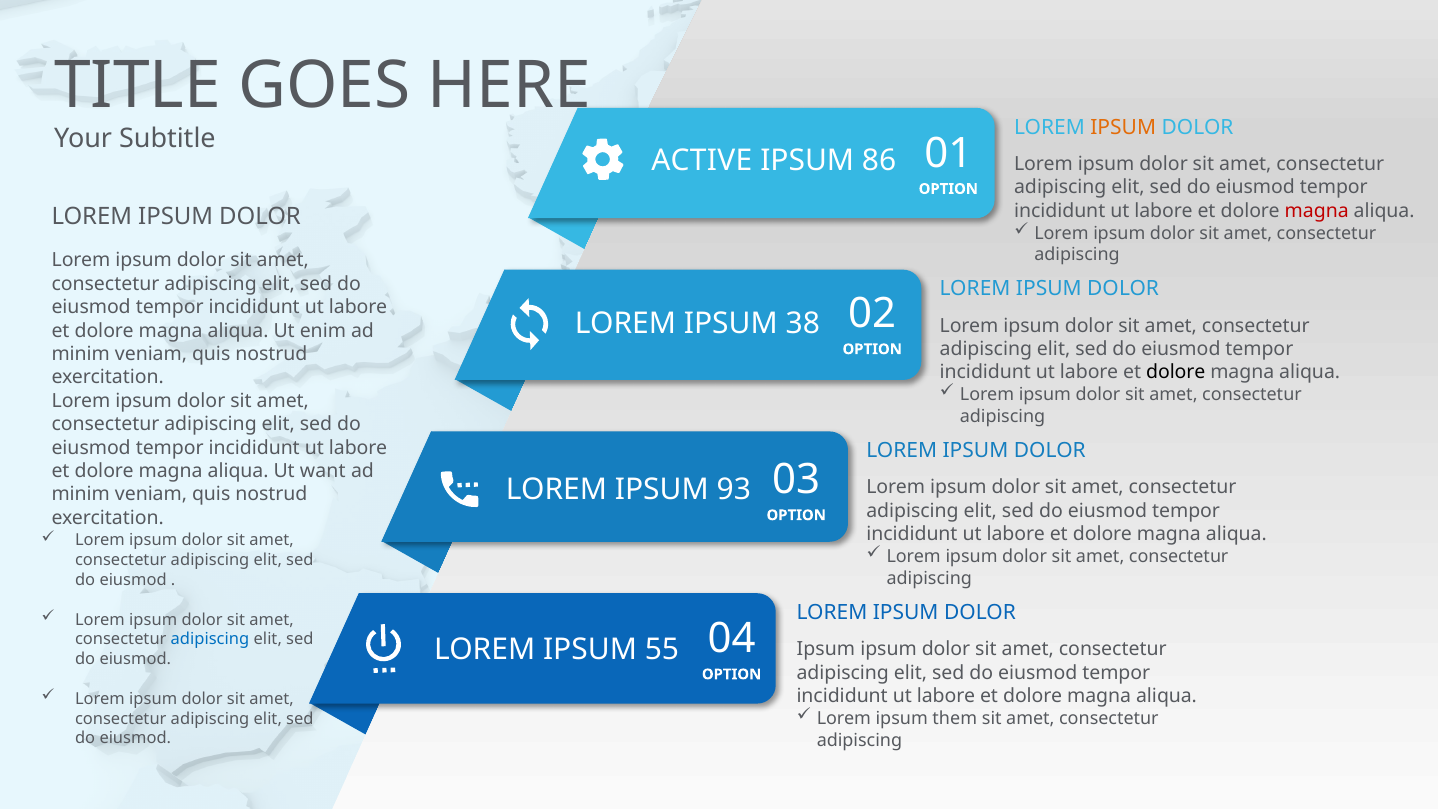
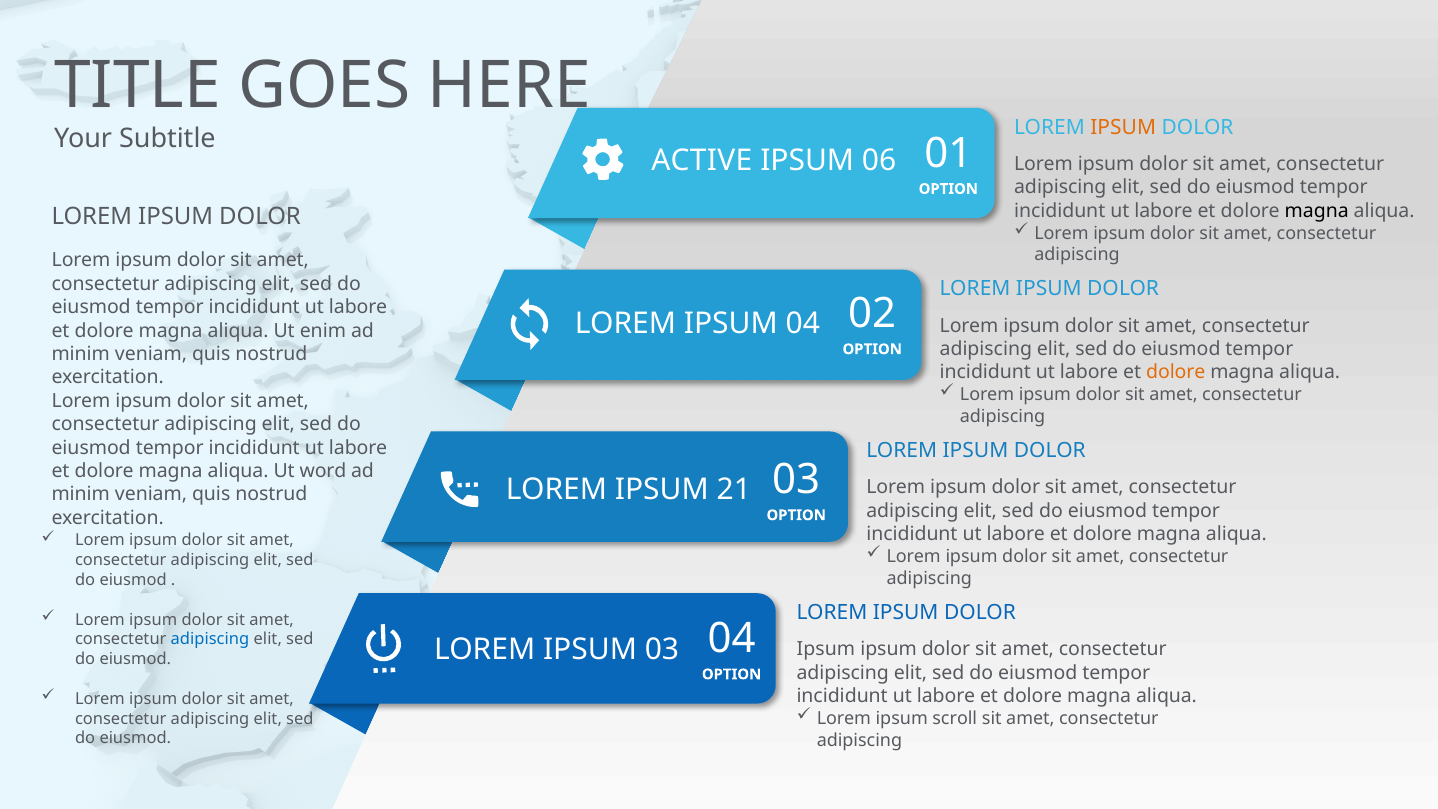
86: 86 -> 06 (879, 161)
magna colour: red -> black (1317, 211)
IPSUM 38: 38 -> 04 (803, 324)
dolore colour: black -> orange (1176, 372)
want: want -> word (323, 471)
93: 93 -> 21 (734, 490)
IPSUM 55: 55 -> 03 (662, 650)
them: them -> scroll (955, 718)
